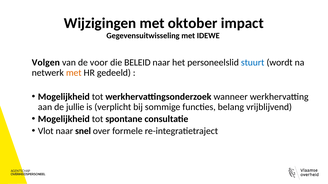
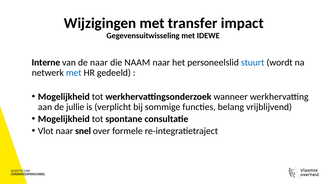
oktober: oktober -> transfer (193, 23)
Volgen: Volgen -> Interne (46, 63)
de voor: voor -> naar (99, 63)
BELEID: BELEID -> NAAM (137, 63)
met colour: orange -> blue (74, 73)
